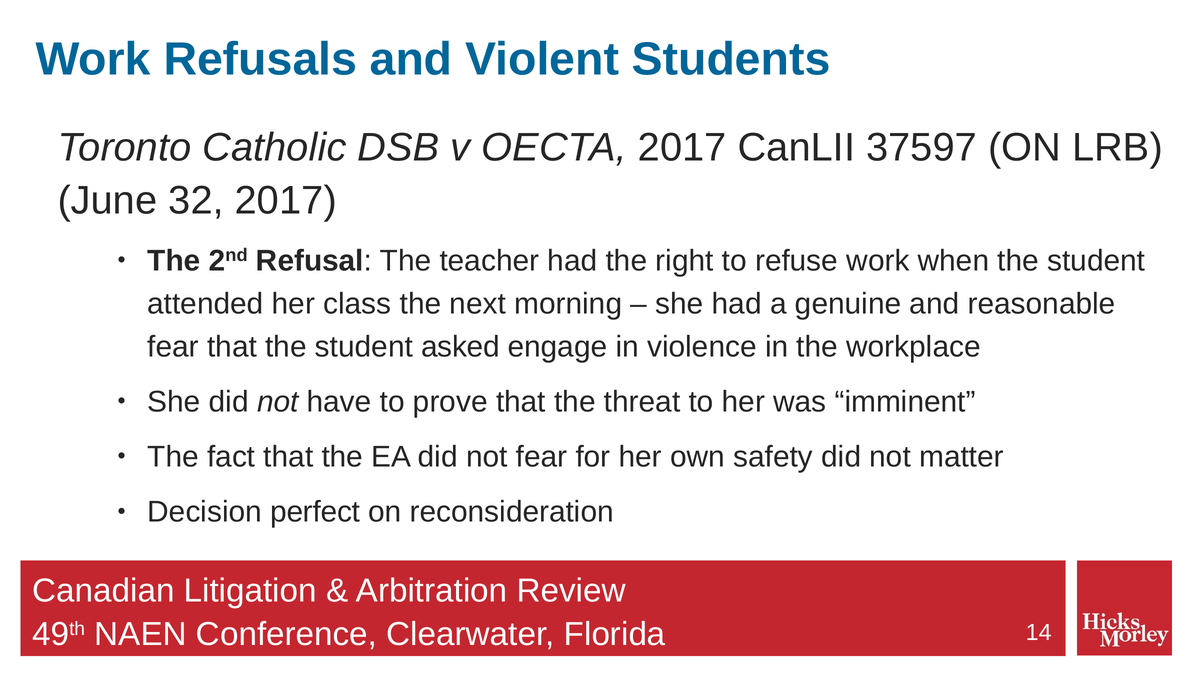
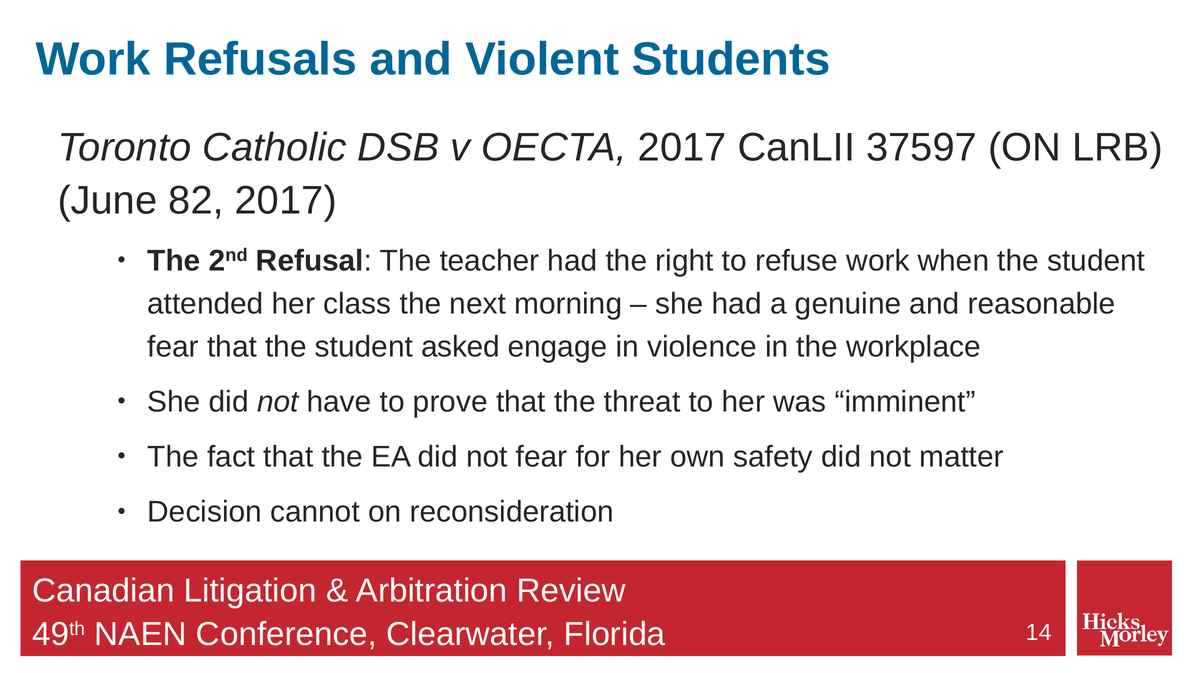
32: 32 -> 82 (196, 200)
perfect: perfect -> cannot (315, 512)
